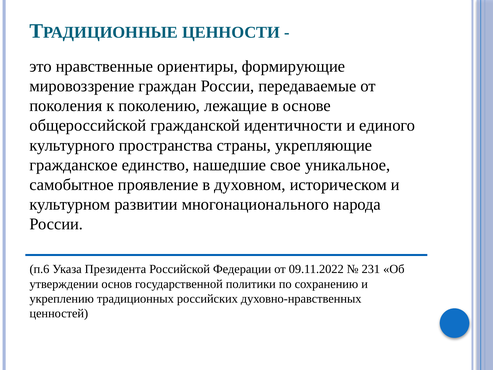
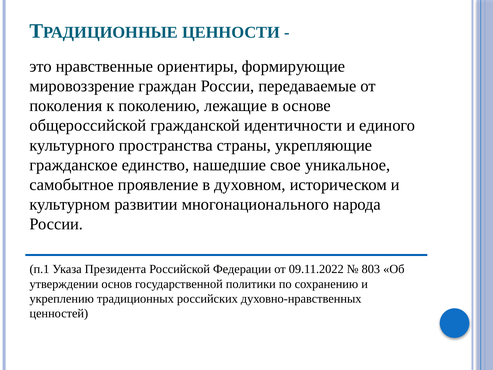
п.6: п.6 -> п.1 (39, 269)
231: 231 -> 803 (371, 269)
